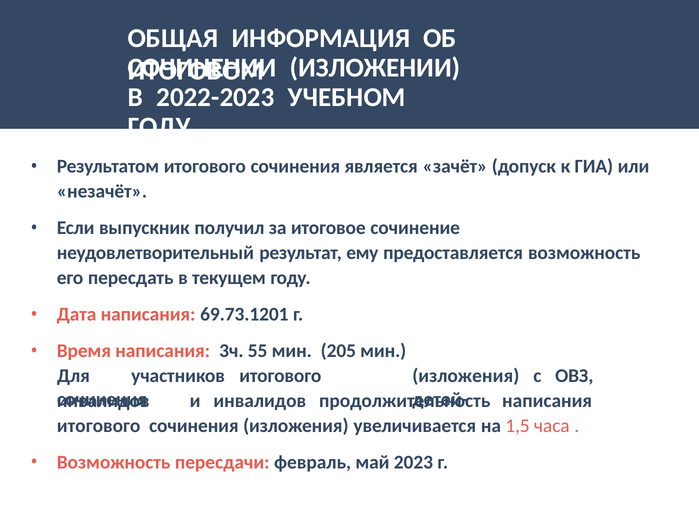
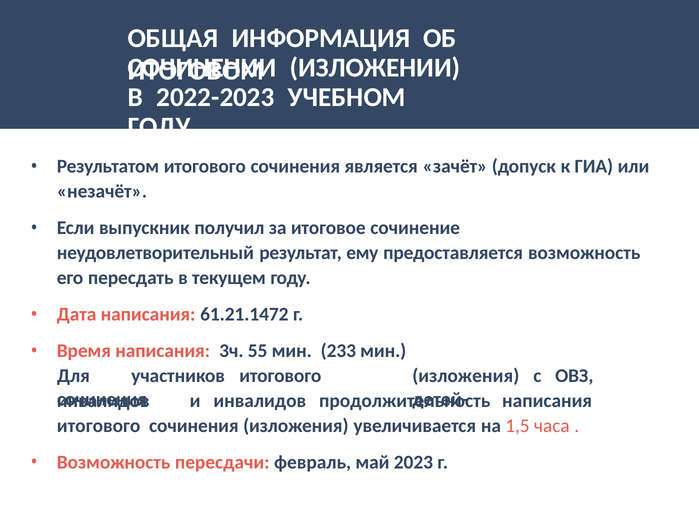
69.73.1201: 69.73.1201 -> 61.21.1472 (244, 314)
205: 205 -> 233 (338, 351)
